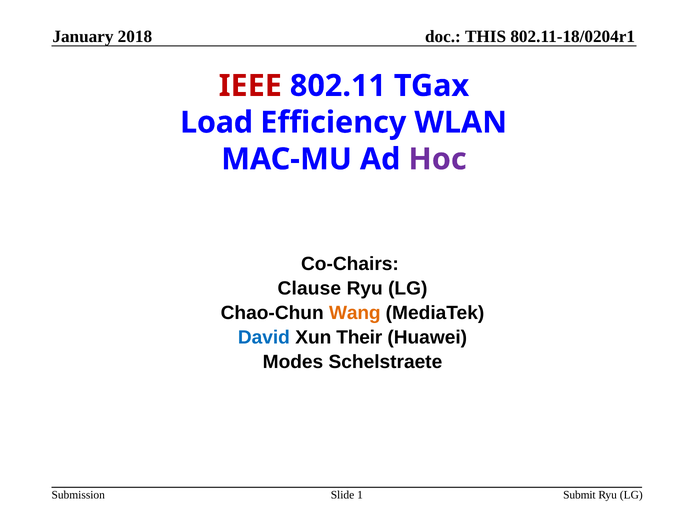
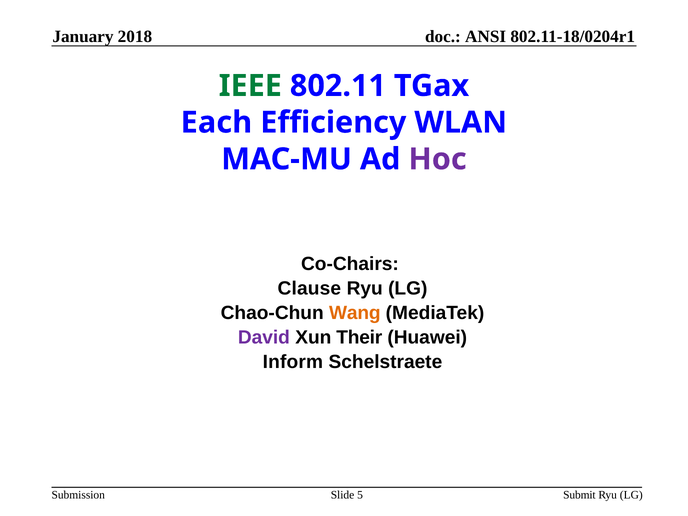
THIS: THIS -> ANSI (486, 37)
IEEE colour: red -> green (250, 86)
Load: Load -> Each (216, 122)
David colour: blue -> purple (264, 337)
Modes: Modes -> Inform (293, 362)
1: 1 -> 5 (360, 495)
